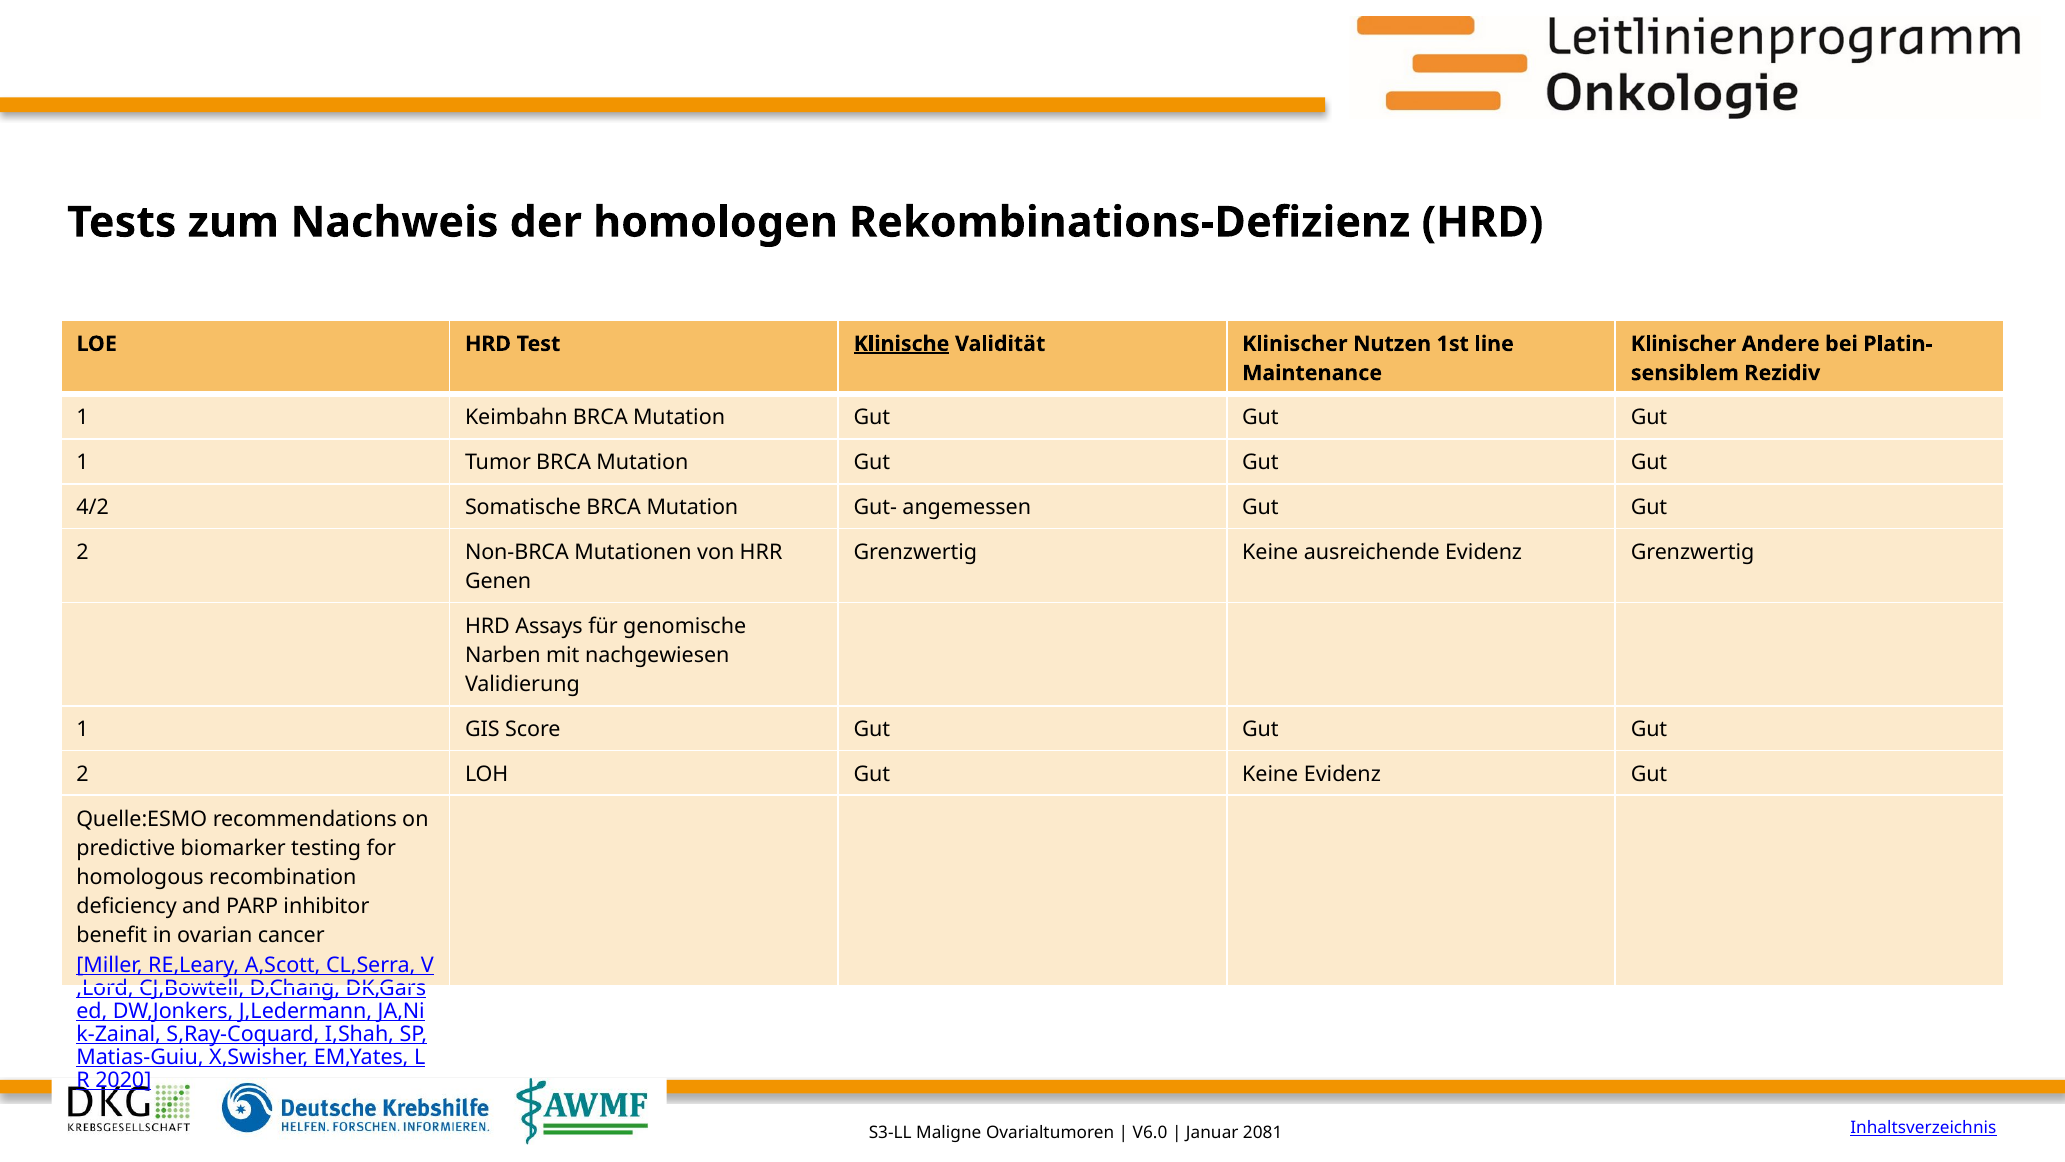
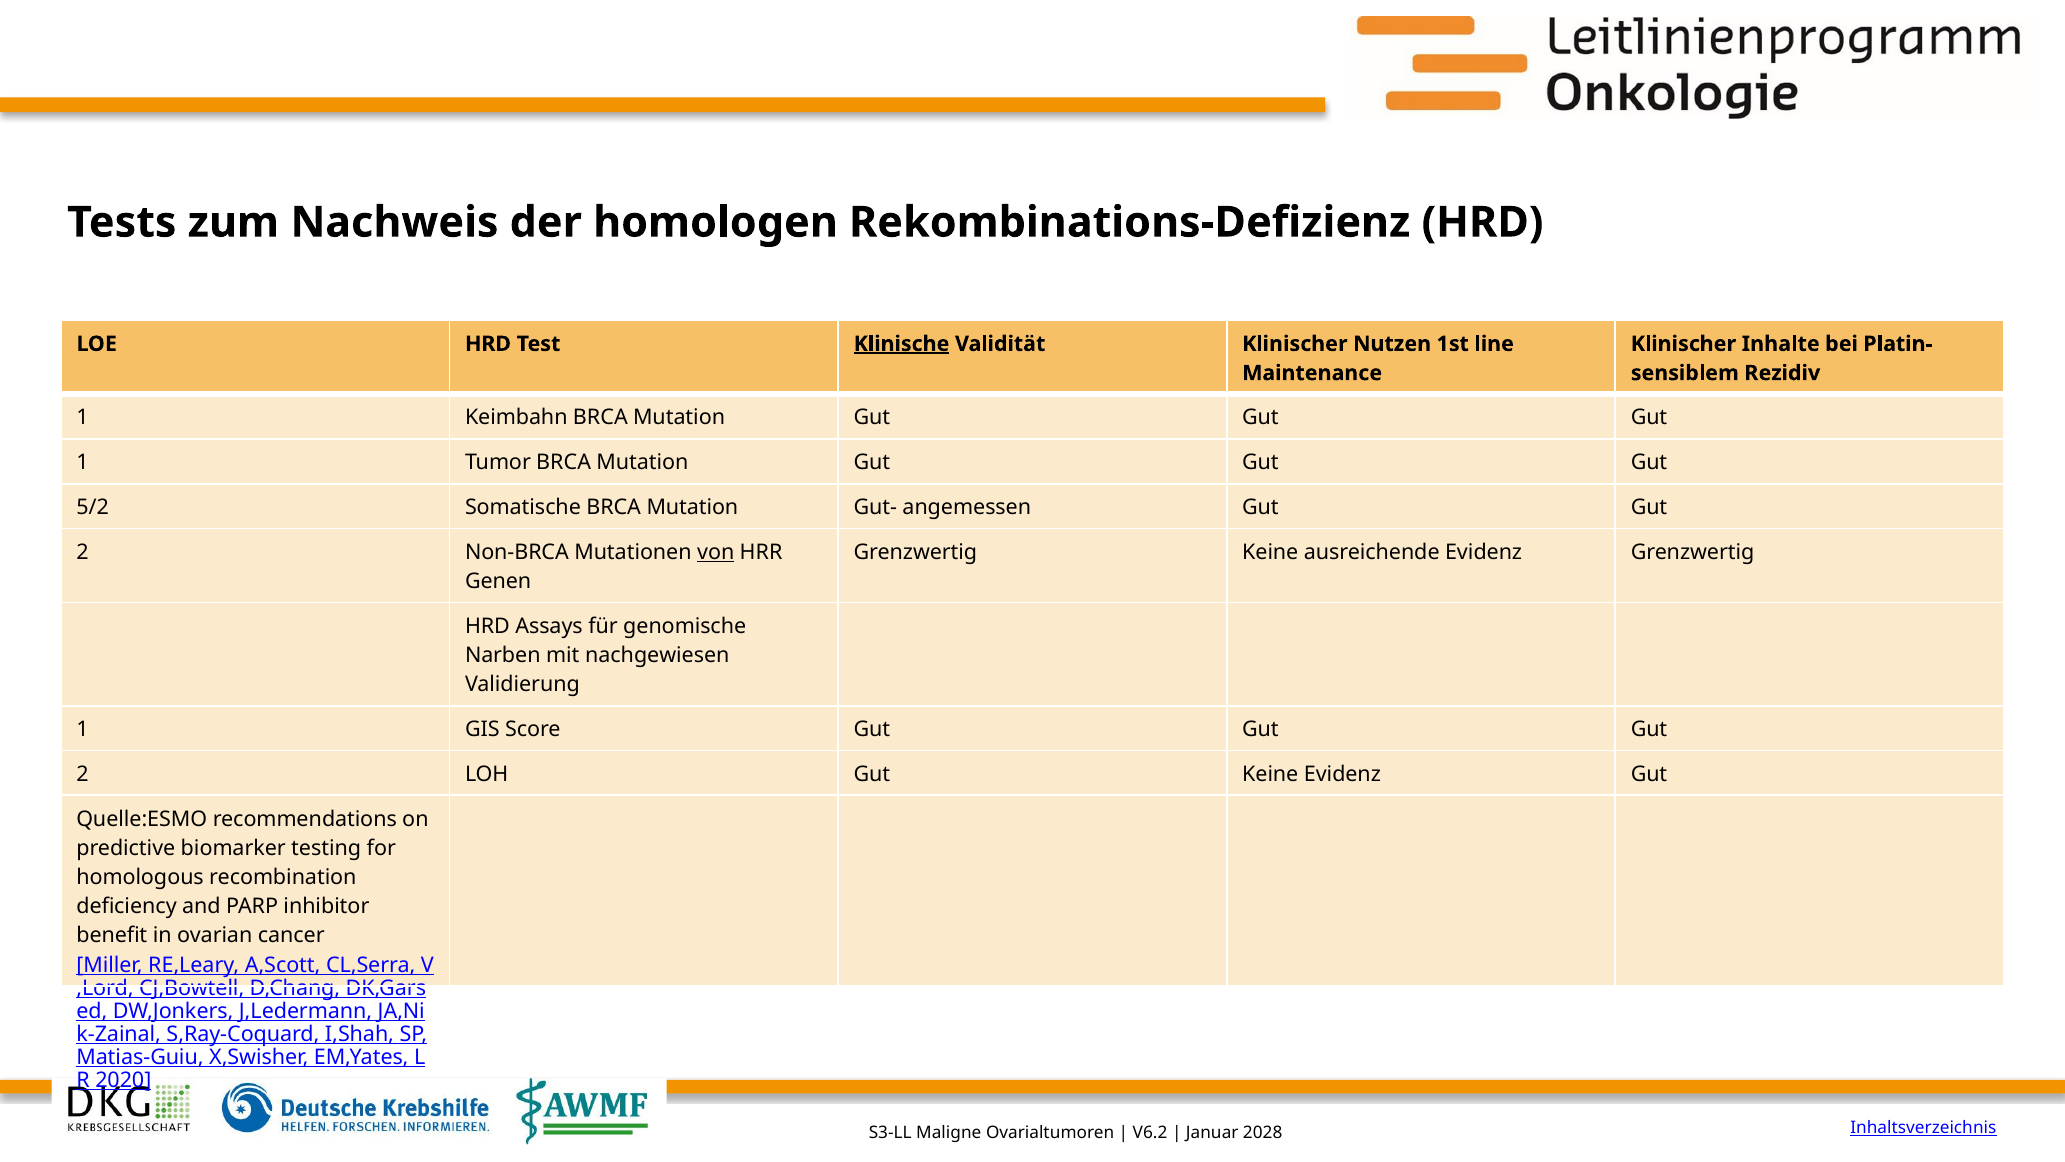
Andere: Andere -> Inhalte (1781, 344)
4/2: 4/2 -> 5/2 (93, 507)
von underline: none -> present (716, 552)
V6.0: V6.0 -> V6.2 (1150, 1132)
2081: 2081 -> 2028 (1263, 1132)
